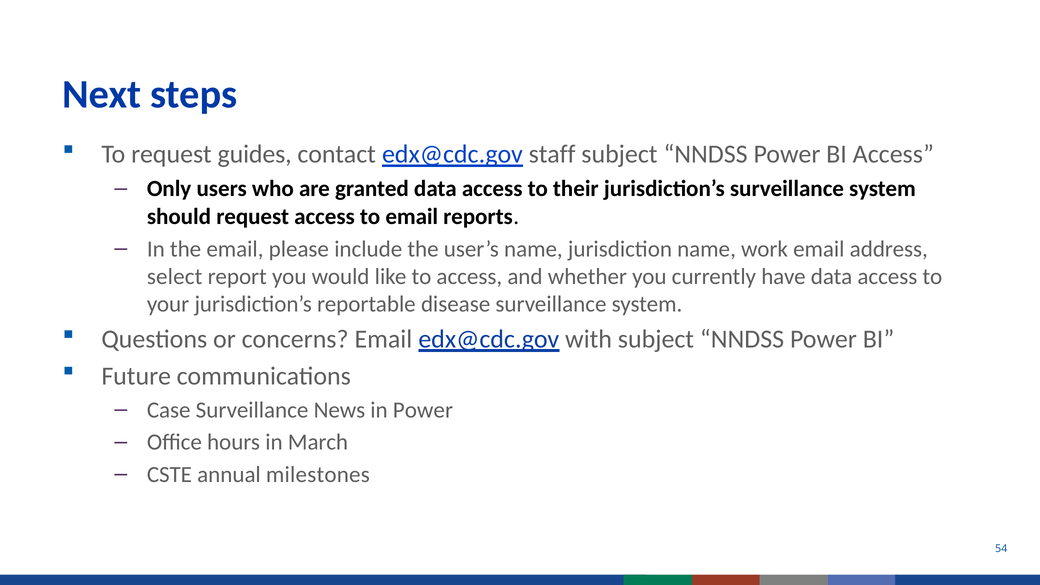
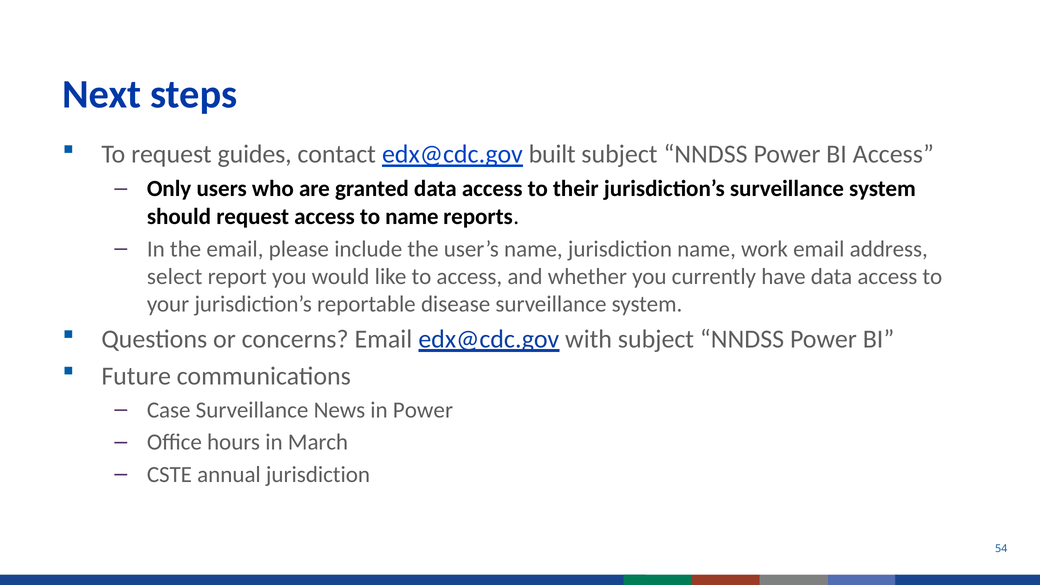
staff: staff -> built (552, 154)
to email: email -> name (412, 217)
annual milestones: milestones -> jurisdiction (318, 475)
